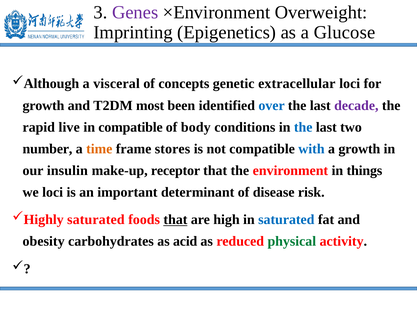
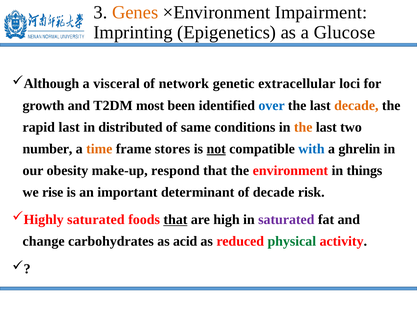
Genes colour: purple -> orange (135, 12)
Overweight: Overweight -> Impairment (321, 12)
concepts: concepts -> network (184, 84)
decade colour: purple -> orange (356, 105)
rapid live: live -> last (69, 127)
in compatible: compatible -> distributed (131, 127)
body: body -> same (196, 127)
the colour: blue -> orange (303, 127)
not underline: none -> present (216, 149)
a growth: growth -> ghrelin (359, 149)
insulin: insulin -> obesity (67, 170)
receptor: receptor -> respond (175, 170)
we loci: loci -> rise (53, 192)
of disease: disease -> decade (274, 192)
saturated colour: blue -> purple (286, 219)
obesity: obesity -> change (44, 241)
